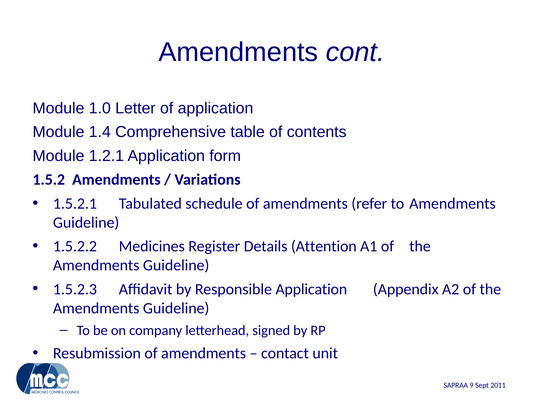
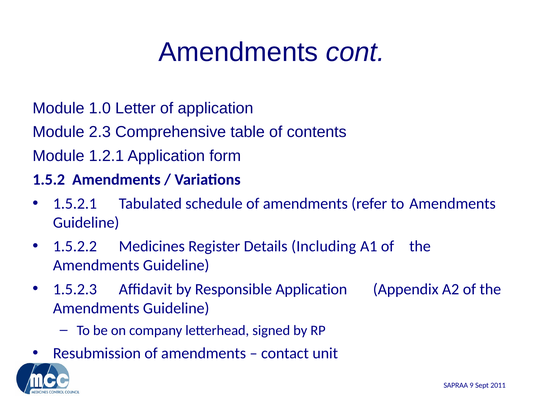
1.4: 1.4 -> 2.3 (100, 132)
Attention: Attention -> Including (324, 247)
